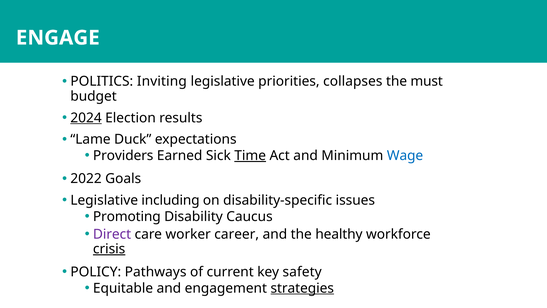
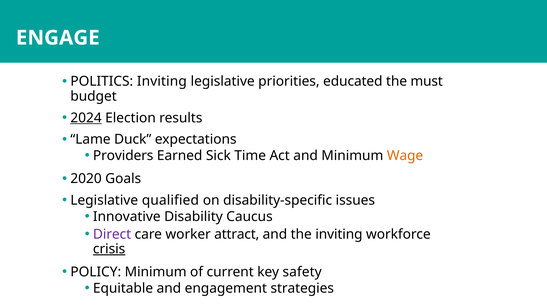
collapses: collapses -> educated (353, 81)
Time underline: present -> none (250, 156)
Wage colour: blue -> orange (405, 156)
2022: 2022 -> 2020 (86, 179)
including: including -> qualified (170, 200)
Promoting: Promoting -> Innovative (127, 216)
career: career -> attract (237, 234)
the healthy: healthy -> inviting (339, 234)
POLICY Pathways: Pathways -> Minimum (156, 272)
strategies underline: present -> none (302, 288)
